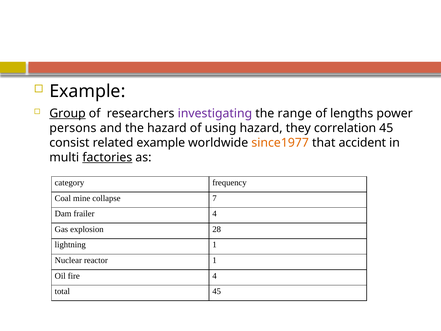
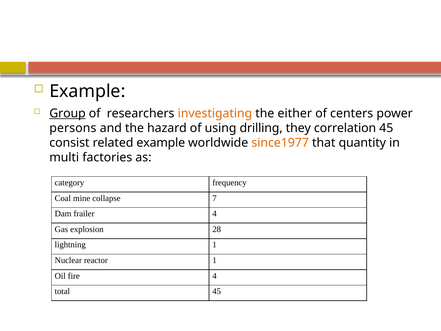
investigating colour: purple -> orange (215, 113)
range: range -> either (295, 113)
lengths: lengths -> centers (352, 113)
using hazard: hazard -> drilling (261, 128)
accident: accident -> quantity (362, 143)
factories underline: present -> none (107, 157)
